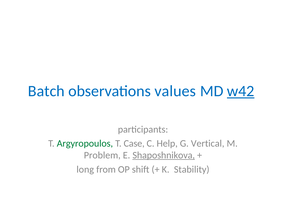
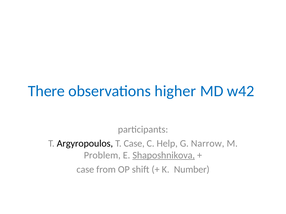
Batch: Batch -> There (46, 91)
values: values -> higher (175, 91)
w42 underline: present -> none (241, 91)
Argyropoulos colour: green -> black (85, 144)
Vertical: Vertical -> Narrow (208, 144)
long: long -> case (85, 170)
Stability: Stability -> Number (192, 170)
